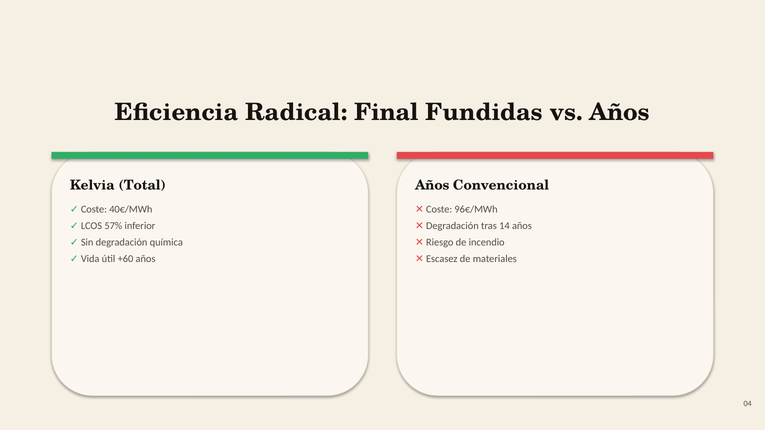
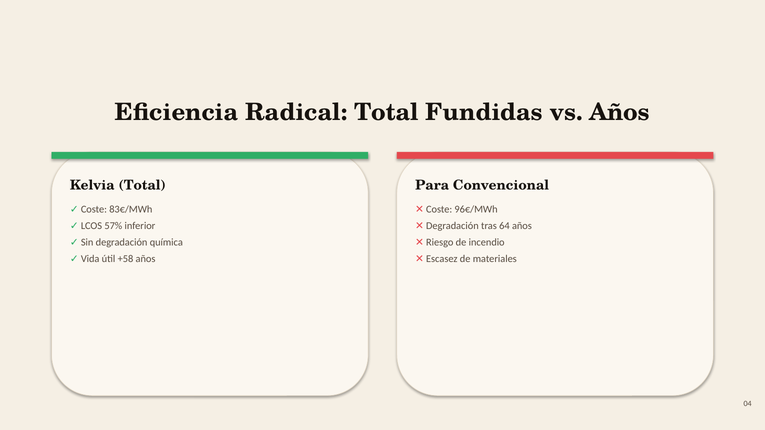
Radical Final: Final -> Total (386, 113)
Años: Años -> Para (432, 185)
40€/MWh: 40€/MWh -> 83€/MWh (131, 210)
14: 14 -> 64 (504, 226)
+60: +60 -> +58 (125, 259)
